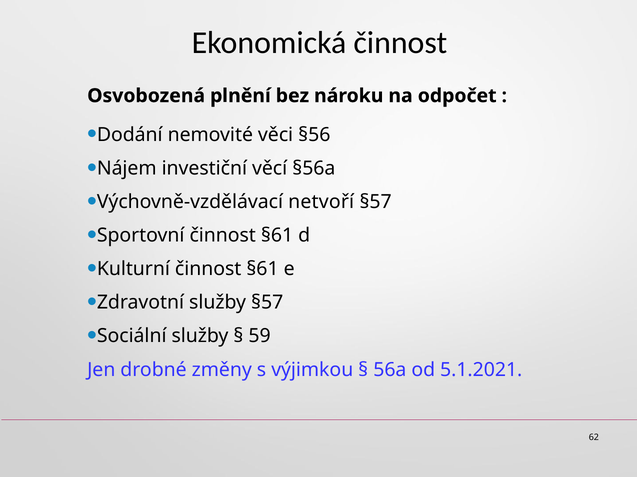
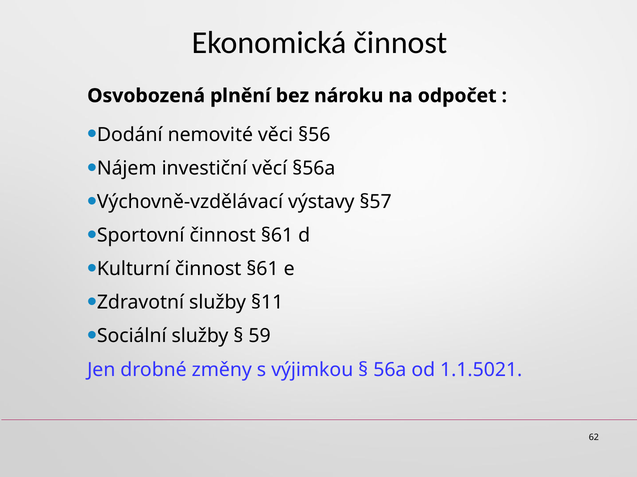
netvoří: netvoří -> výstavy (321, 202)
služby §57: §57 -> §11 (267, 303)
5.1.2021: 5.1.2021 -> 1.1.5021 (481, 370)
